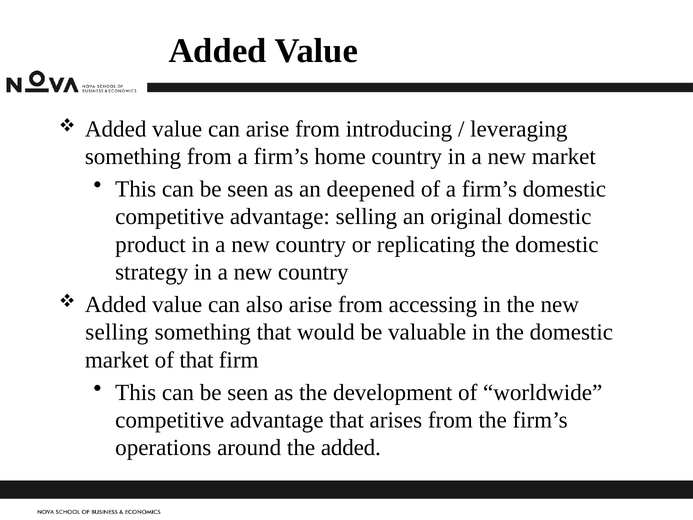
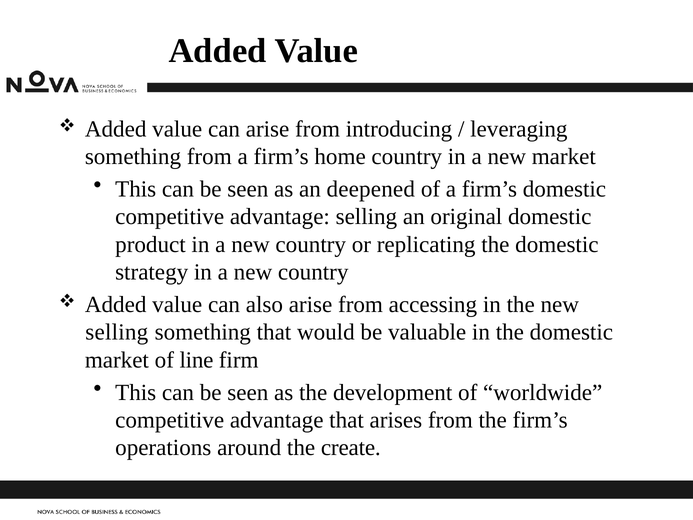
of that: that -> line (197, 360)
the added: added -> create (351, 448)
